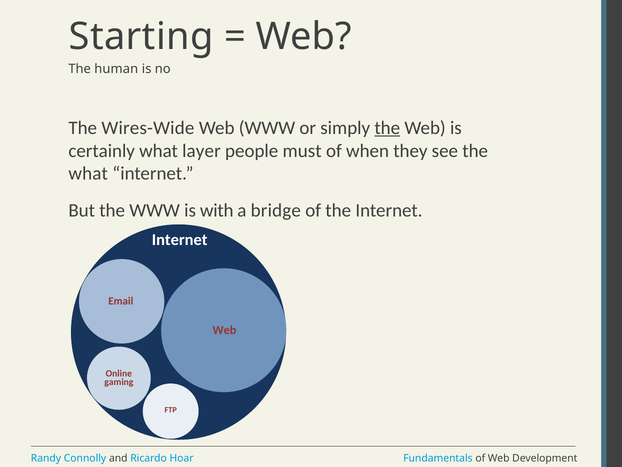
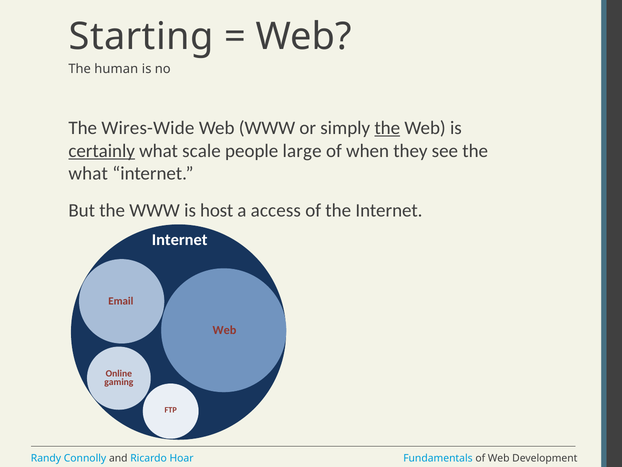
certainly underline: none -> present (102, 151)
layer: layer -> scale (201, 151)
must: must -> large (302, 151)
with: with -> host (217, 210)
bridge: bridge -> access (276, 210)
